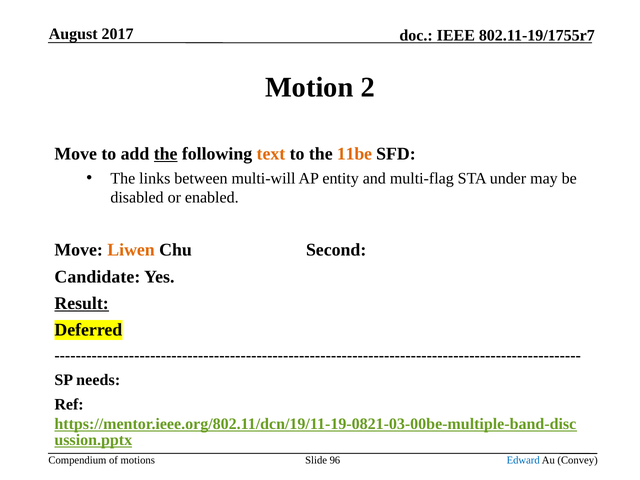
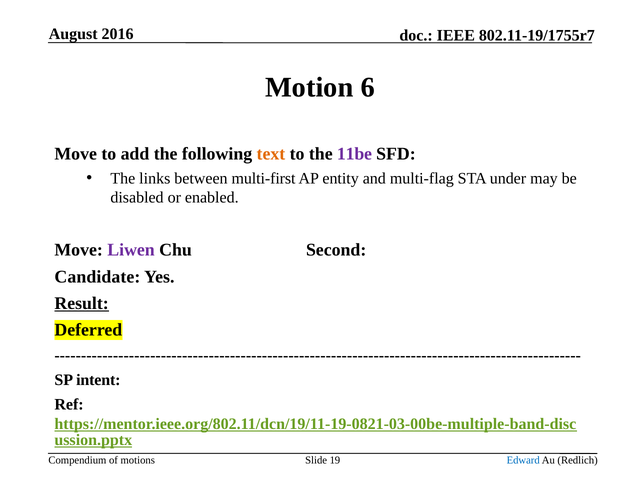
2017: 2017 -> 2016 (118, 34)
2: 2 -> 6 (368, 87)
the underline: present -> none (166, 154)
11be colour: orange -> purple (354, 154)
multi-will: multi-will -> multi-first (264, 178)
Liwen colour: orange -> purple (131, 250)
needs: needs -> intent (98, 380)
96: 96 -> 19 (335, 460)
Convey: Convey -> Redlich (578, 460)
